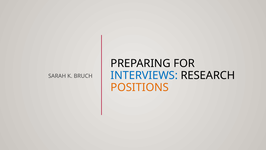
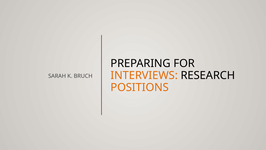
INTERVIEWS colour: blue -> orange (144, 75)
